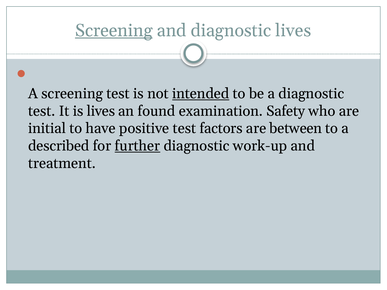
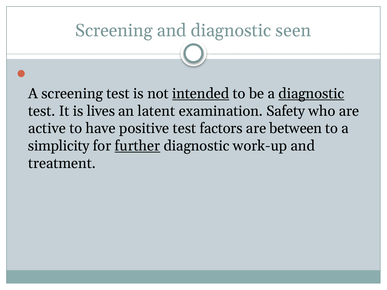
Screening underline: present -> none (114, 30)
diagnostic lives: lives -> seen (293, 30)
diagnostic underline: none -> present (311, 94)
found: found -> latent (156, 111)
initial: initial -> active (47, 129)
described: described -> simplicity (59, 146)
